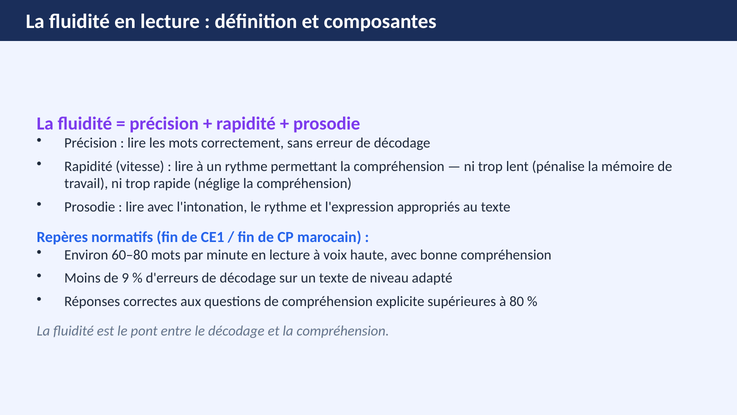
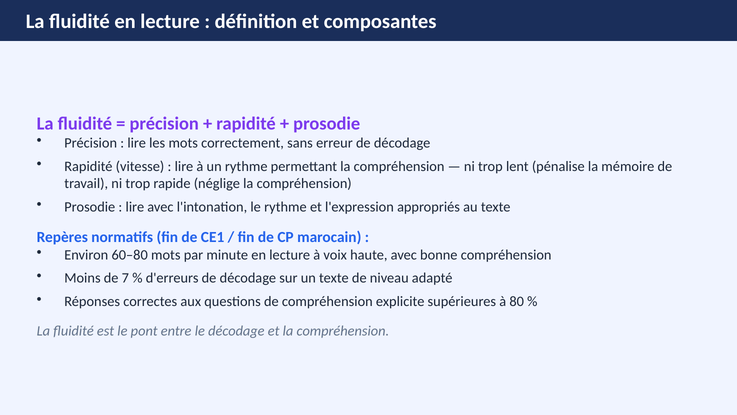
9: 9 -> 7 (125, 278)
